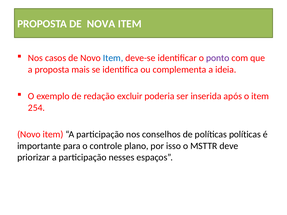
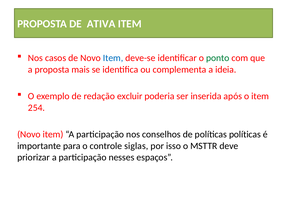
NOVA: NOVA -> ATIVA (101, 24)
ponto colour: purple -> green (218, 58)
plano: plano -> siglas (136, 146)
